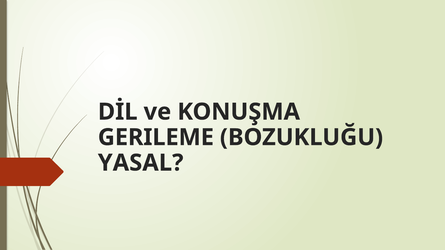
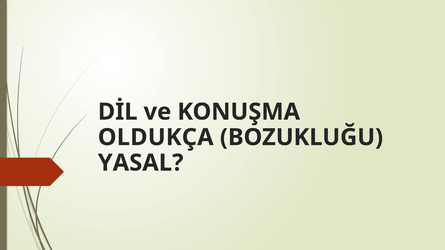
GERILEME: GERILEME -> OLDUKÇA (156, 137)
